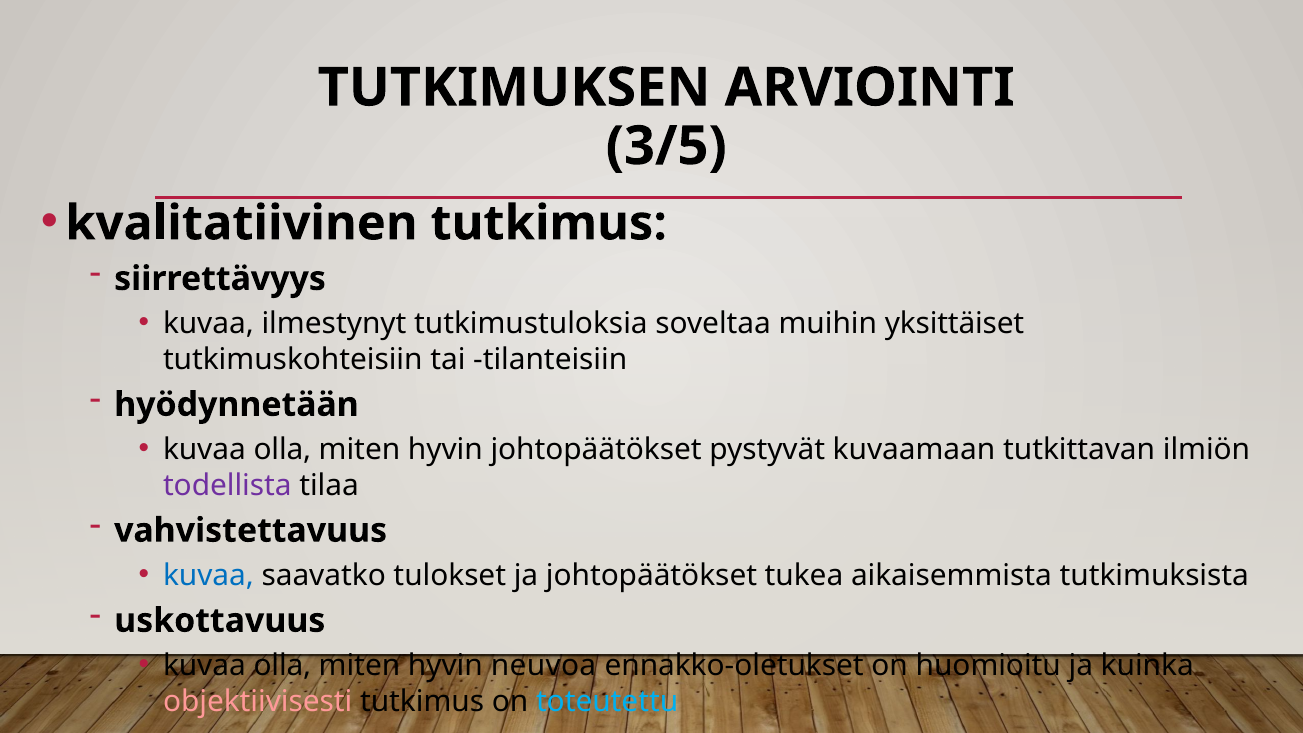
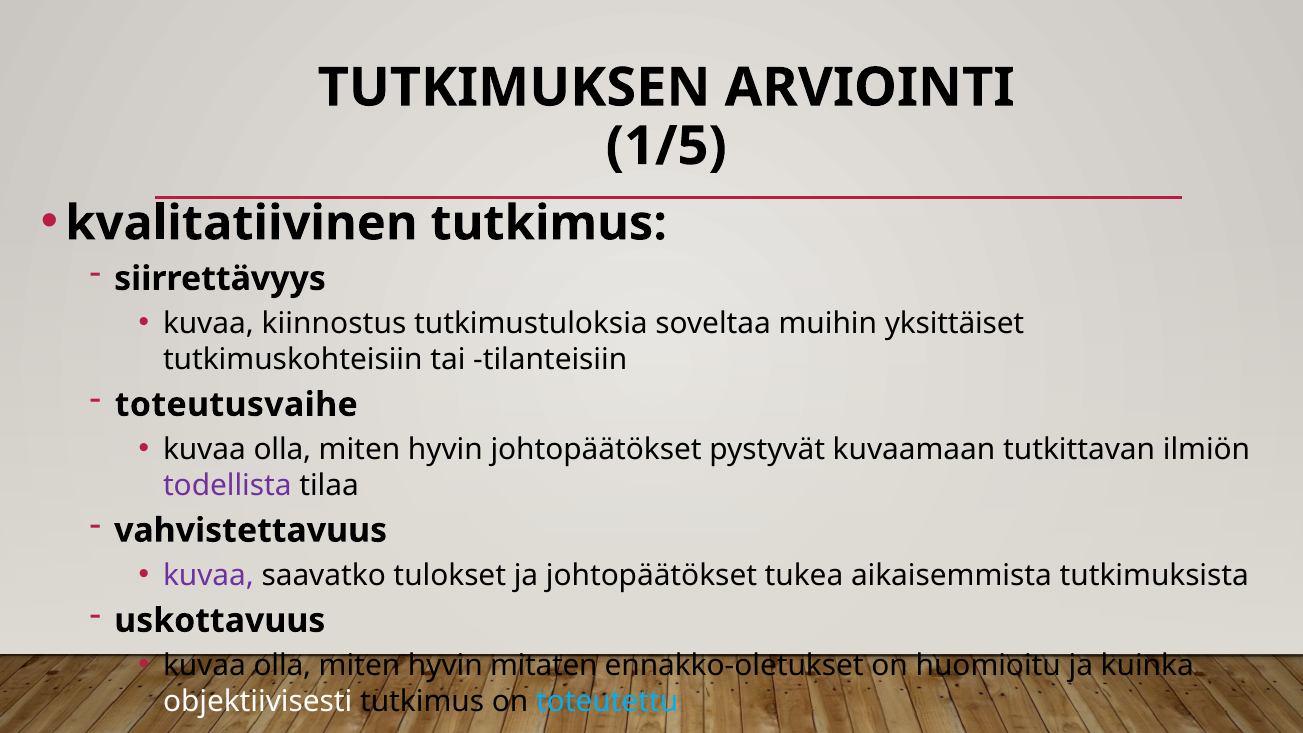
3/5: 3/5 -> 1/5 (666, 146)
ilmestynyt: ilmestynyt -> kiinnostus (334, 323)
hyödynnetään: hyödynnetään -> toteutusvaihe (236, 405)
kuvaa colour: blue -> purple (208, 575)
neuvoa: neuvoa -> mitaten (544, 665)
objektiivisesti colour: pink -> white (258, 701)
